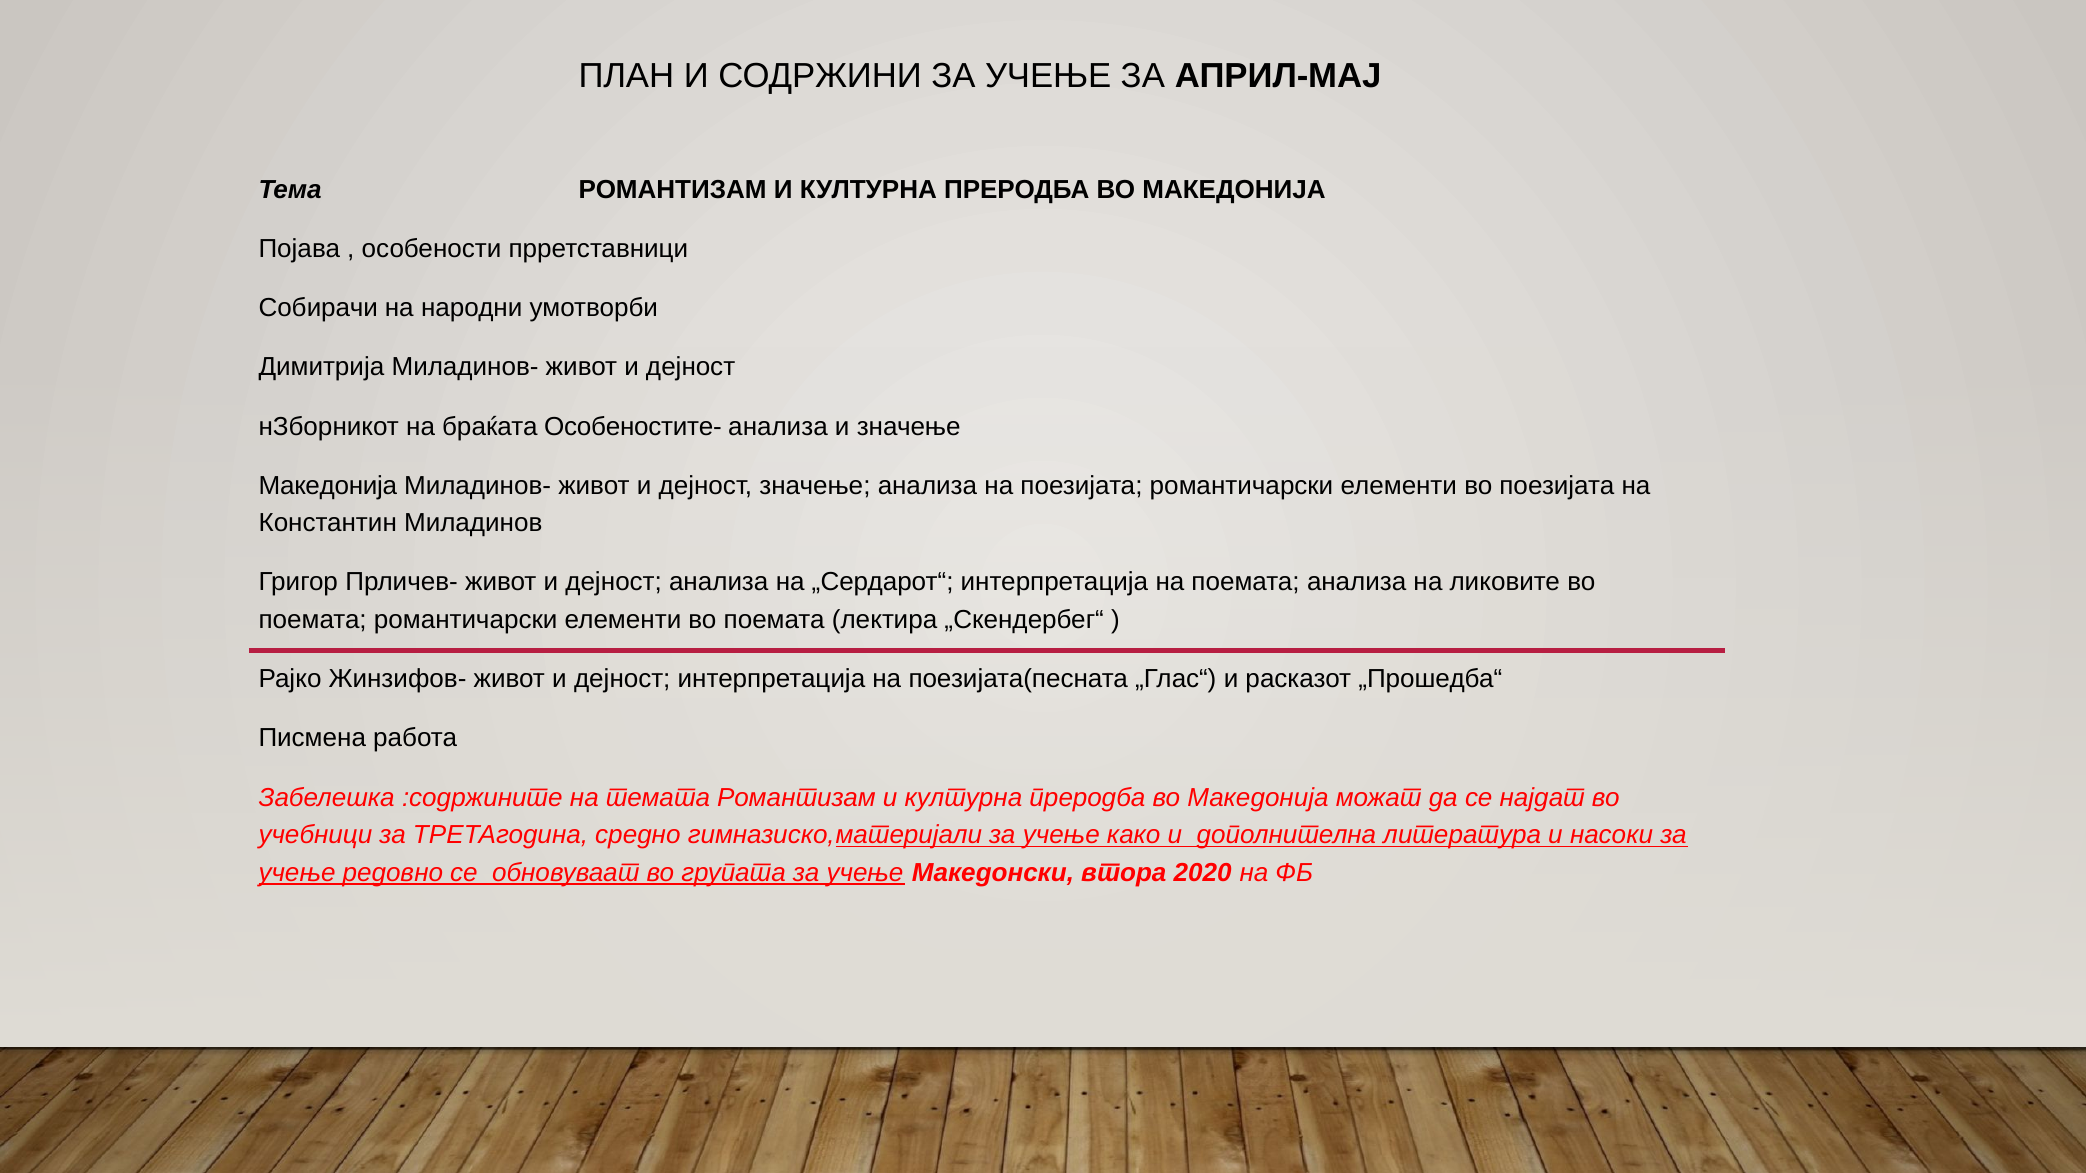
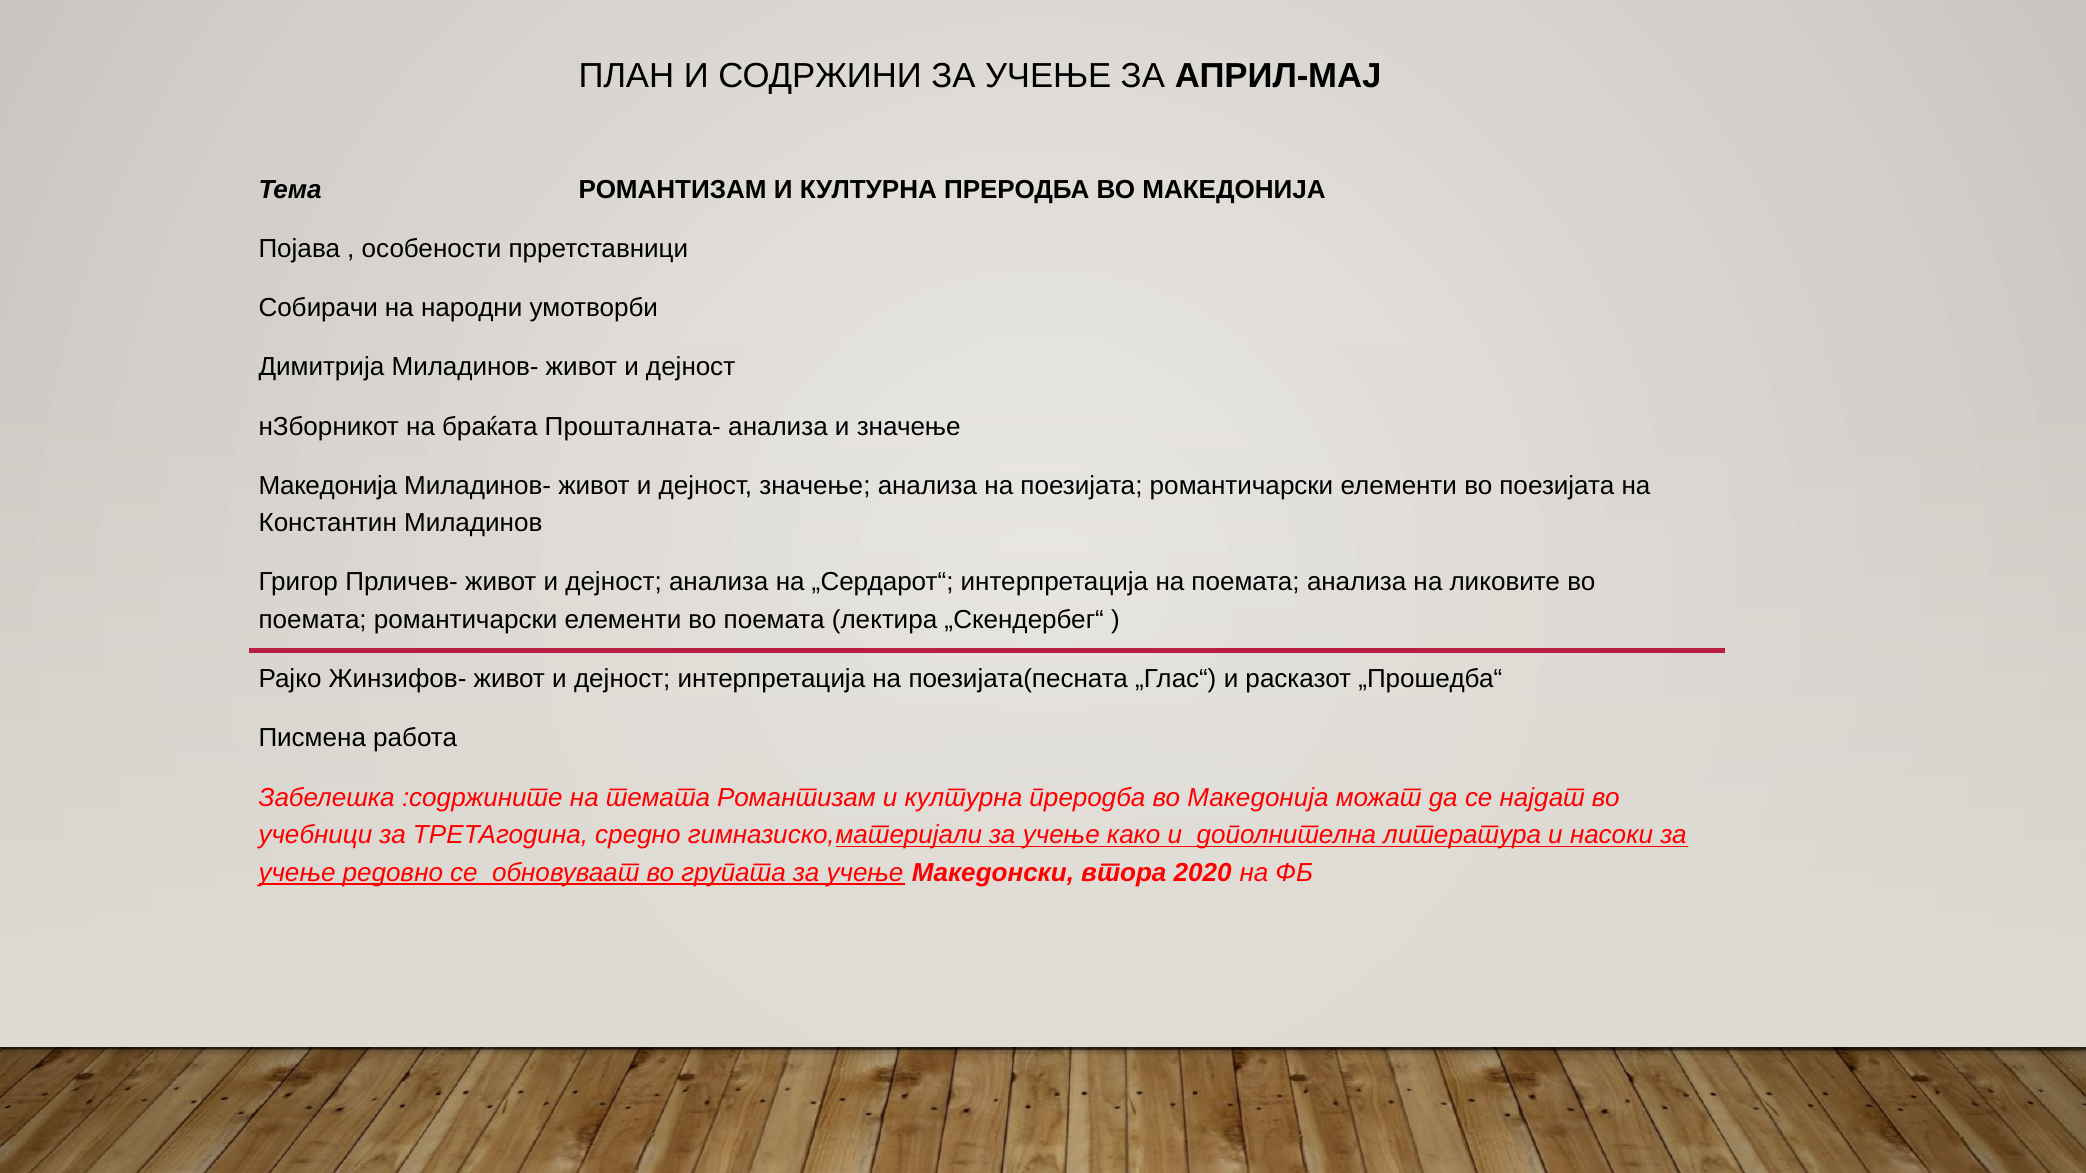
Особеностите-: Особеностите- -> Прошталната- (633, 427)
